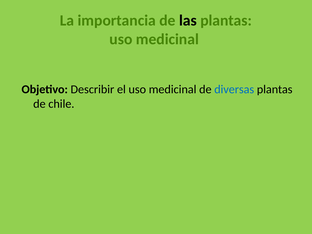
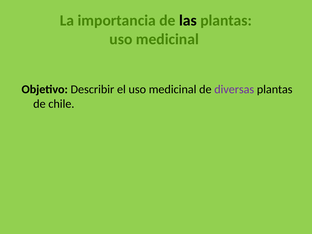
diversas colour: blue -> purple (234, 89)
